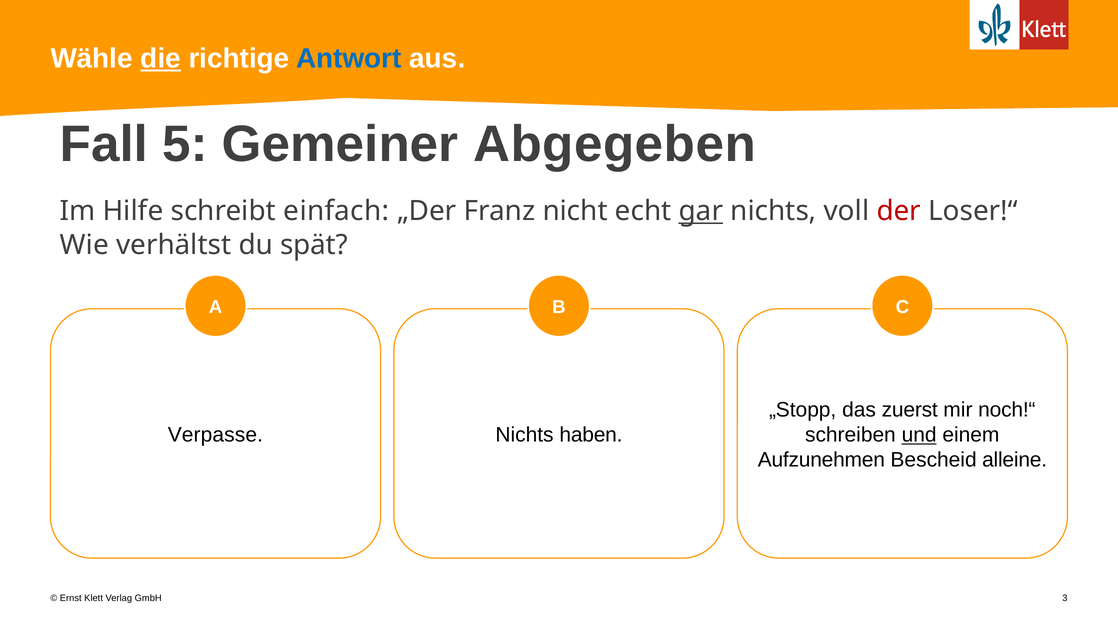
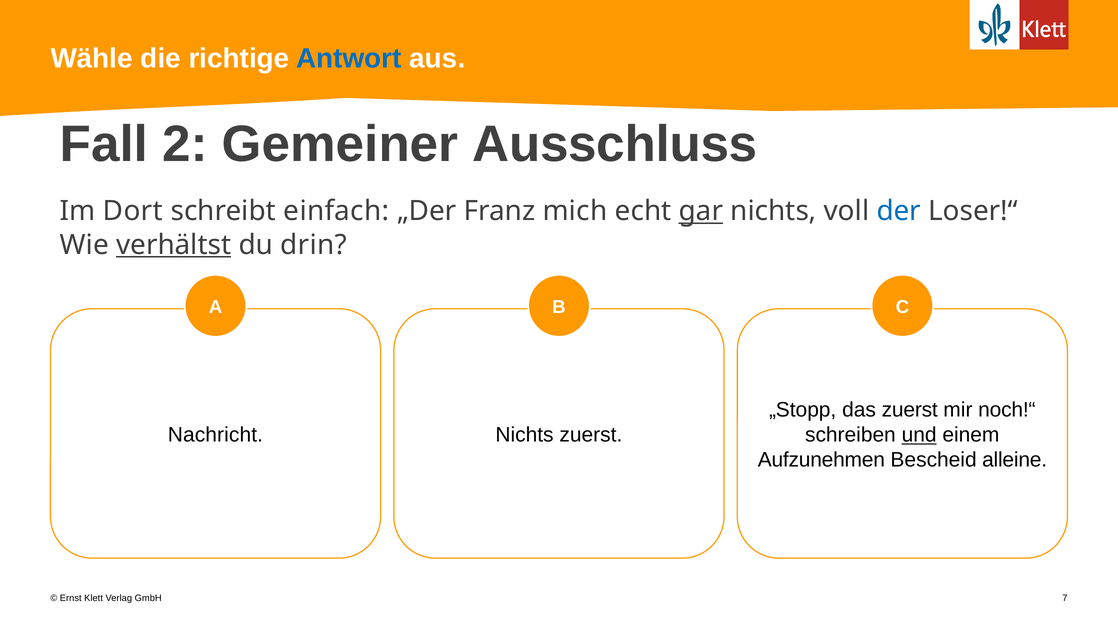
die underline: present -> none (161, 58)
5: 5 -> 2 (185, 144)
Abgegeben: Abgegeben -> Ausschluss (615, 144)
Hilfe: Hilfe -> Dort (133, 211)
nicht: nicht -> mich (575, 211)
der colour: red -> blue (899, 211)
verhältst underline: none -> present (174, 245)
spät: spät -> drin (314, 245)
Verpasse: Verpasse -> Nachricht (215, 435)
Nichts haben: haben -> zuerst (591, 435)
3: 3 -> 7 (1065, 598)
